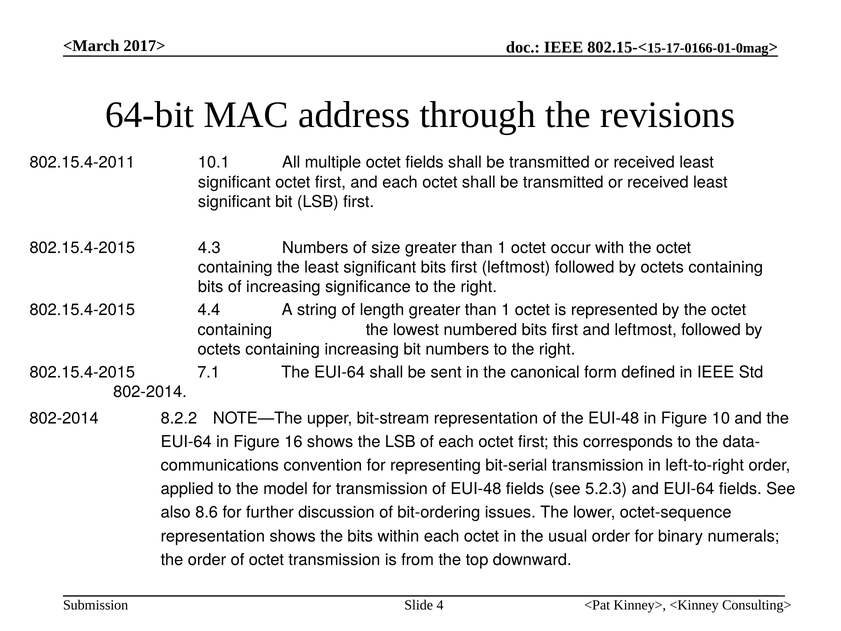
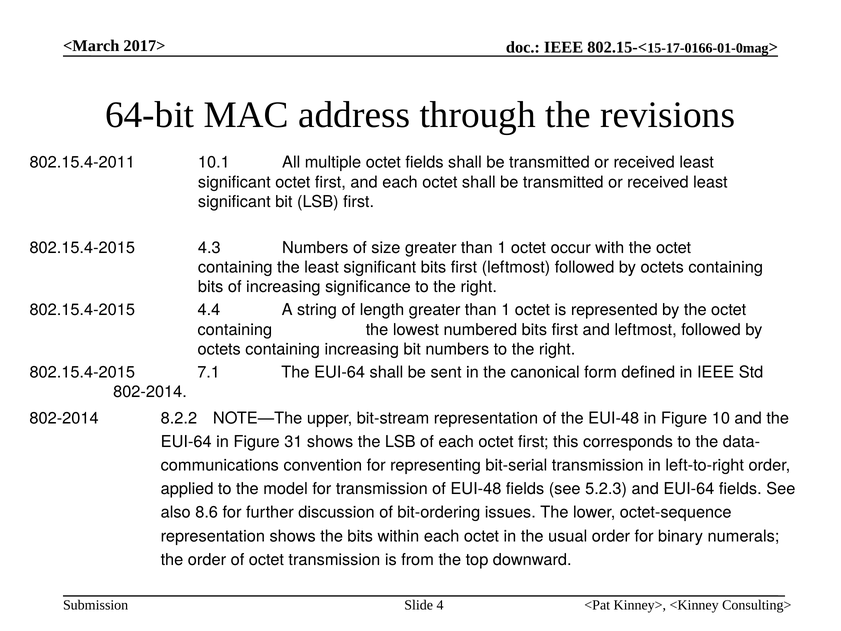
16: 16 -> 31 (293, 442)
